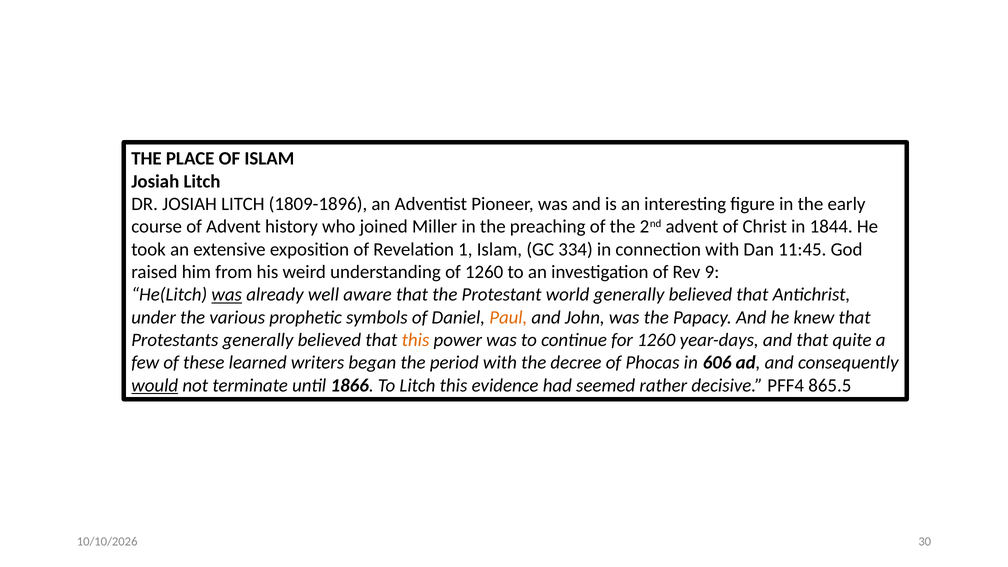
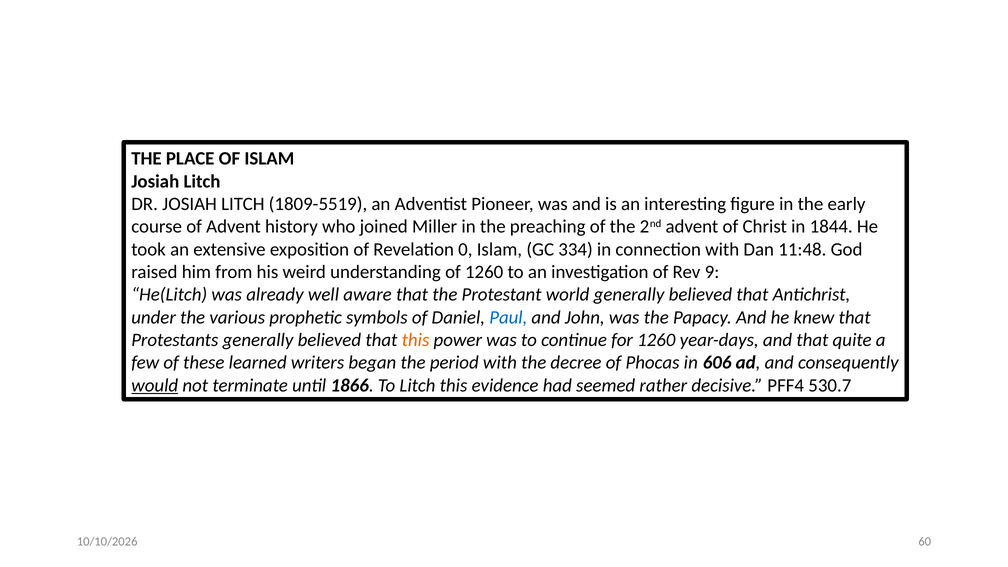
1809-1896: 1809-1896 -> 1809-5519 (318, 204)
1: 1 -> 0 (465, 249)
11:45: 11:45 -> 11:48 (802, 249)
was underline: present -> none (227, 295)
Paul colour: orange -> blue (508, 317)
865.5: 865.5 -> 530.7 (830, 385)
30: 30 -> 60 (925, 541)
